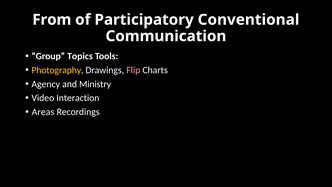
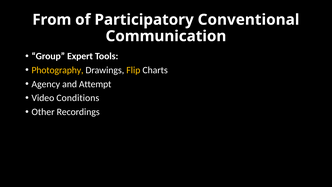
Topics: Topics -> Expert (80, 56)
Flip colour: pink -> yellow (133, 70)
Ministry: Ministry -> Attempt (95, 84)
Interaction: Interaction -> Conditions (78, 98)
Areas: Areas -> Other (43, 112)
